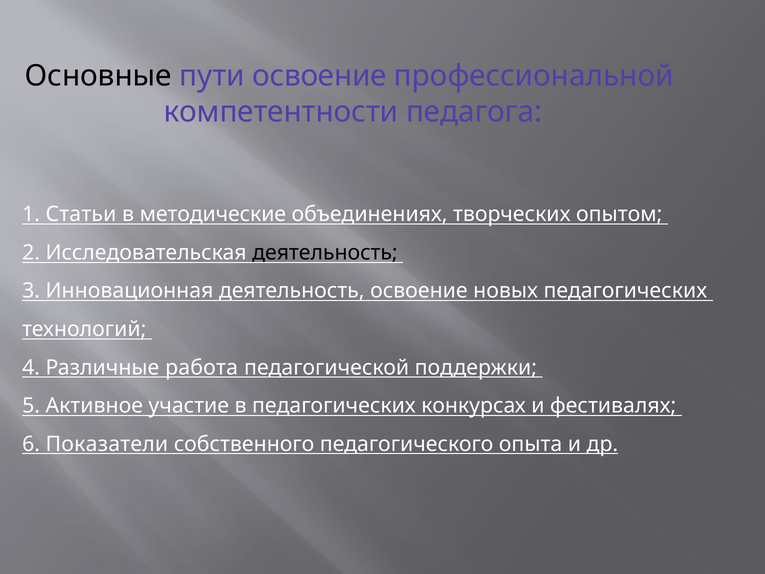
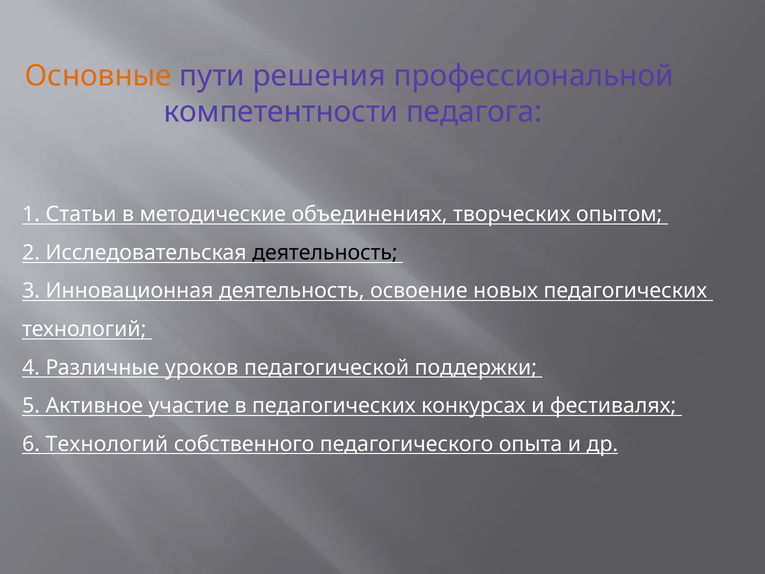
Основные colour: black -> orange (98, 76)
пути освоение: освоение -> решения (319, 76)
работа: работа -> уроков (202, 367)
6 Показатели: Показатели -> Технологий (107, 444)
